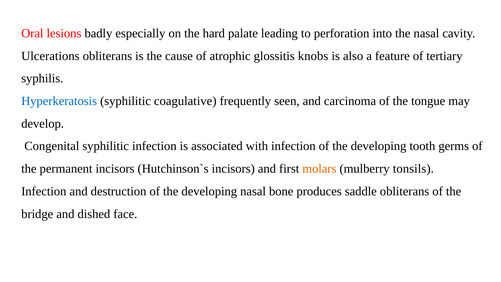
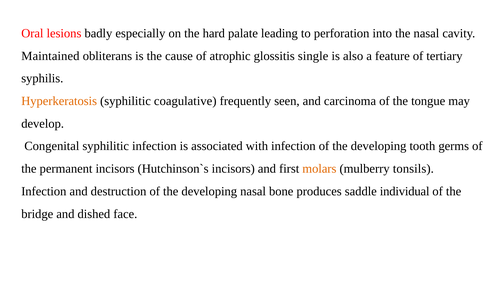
Ulcerations: Ulcerations -> Maintained (50, 56)
knobs: knobs -> single (313, 56)
Hyperkeratosis colour: blue -> orange (59, 101)
saddle obliterans: obliterans -> individual (405, 191)
